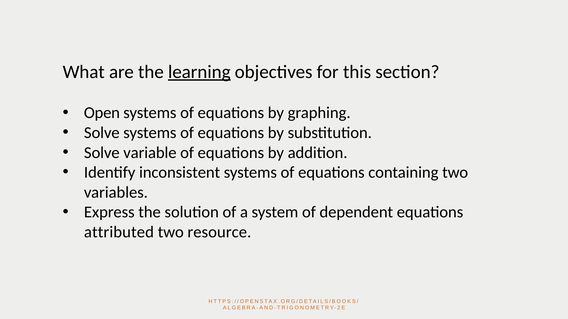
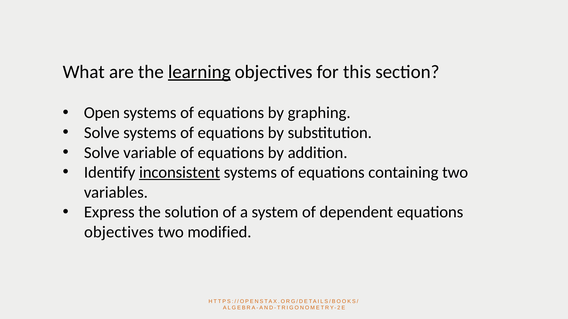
inconsistent underline: none -> present (180, 173)
attributed: attributed -> objectives (119, 232)
resource: resource -> modified (219, 232)
